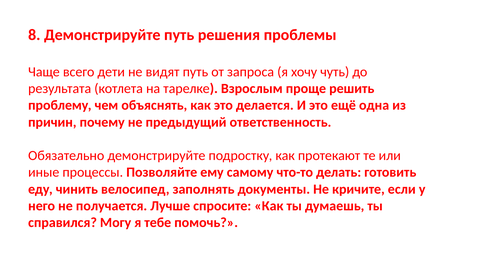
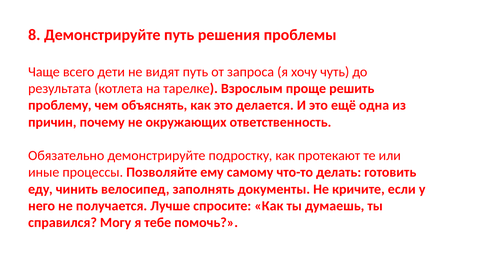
предыдущий: предыдущий -> окружающих (186, 122)
